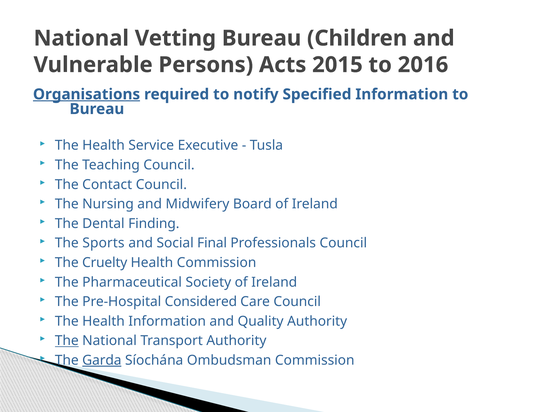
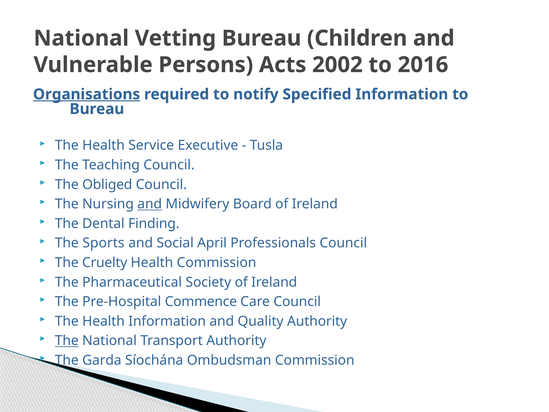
2015: 2015 -> 2002 (337, 65)
Contact: Contact -> Obliged (107, 184)
and underline: none -> present (150, 204)
Final: Final -> April (212, 243)
Considered: Considered -> Commence (201, 301)
Garda underline: present -> none (102, 360)
